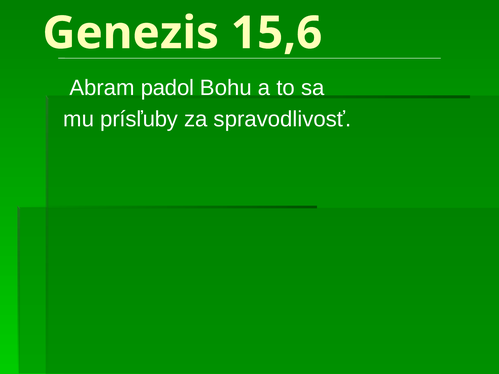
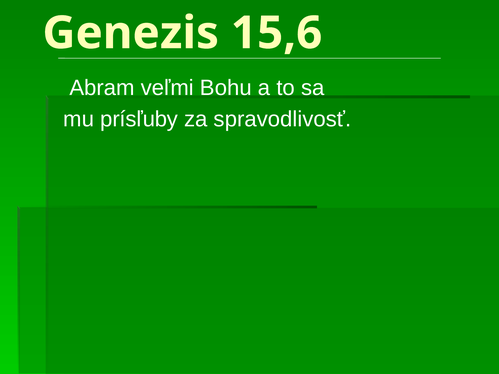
padol: padol -> veľmi (167, 88)
